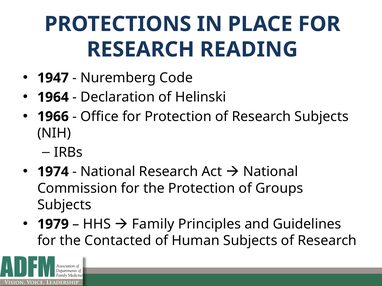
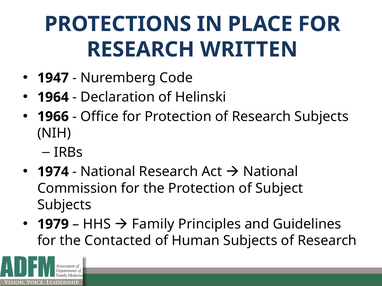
READING: READING -> WRITTEN (249, 50)
Groups: Groups -> Subject (279, 189)
